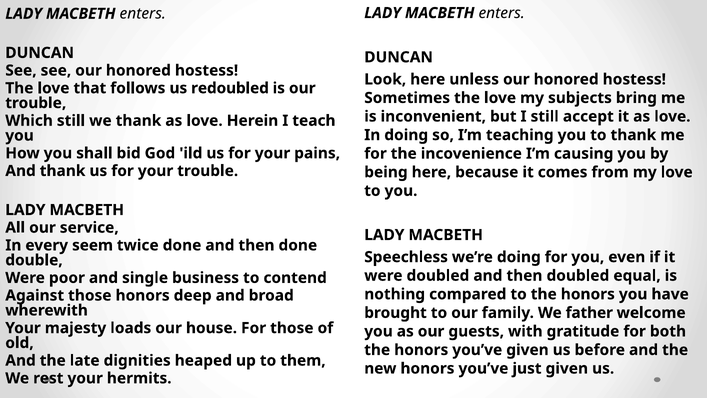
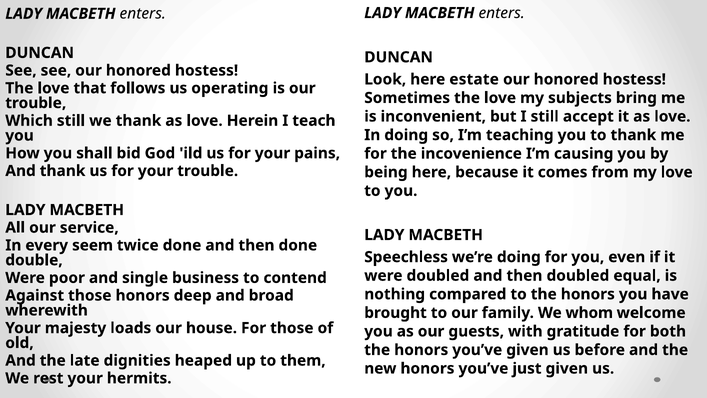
unless: unless -> estate (474, 79)
redoubled: redoubled -> operating (230, 88)
father: father -> whom (589, 313)
